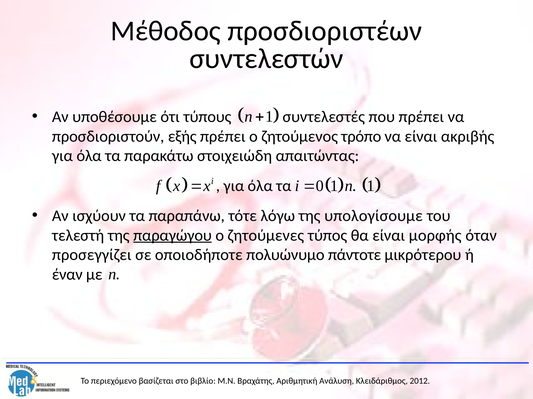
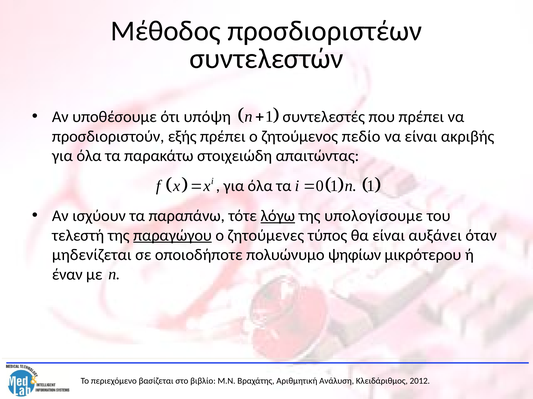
τύπους: τύπους -> υπόψη (207, 117)
τρόπο: τρόπο -> πεδίο (361, 137)
λόγω underline: none -> present (278, 216)
μορφής: μορφής -> αυξάνει (435, 236)
προσεγγίζει: προσεγγίζει -> μηδενίζεται (92, 255)
πάντοτε: πάντοτε -> ψηφίων (355, 255)
